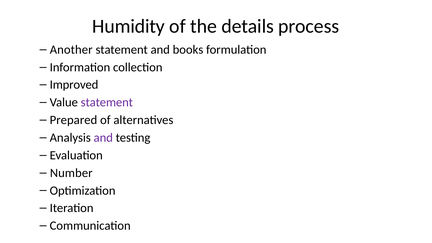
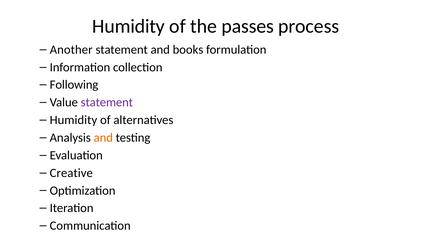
details: details -> passes (248, 26)
Improved: Improved -> Following (74, 85)
Prepared: Prepared -> Humidity (73, 120)
and colour: purple -> orange (103, 138)
Number: Number -> Creative (71, 173)
